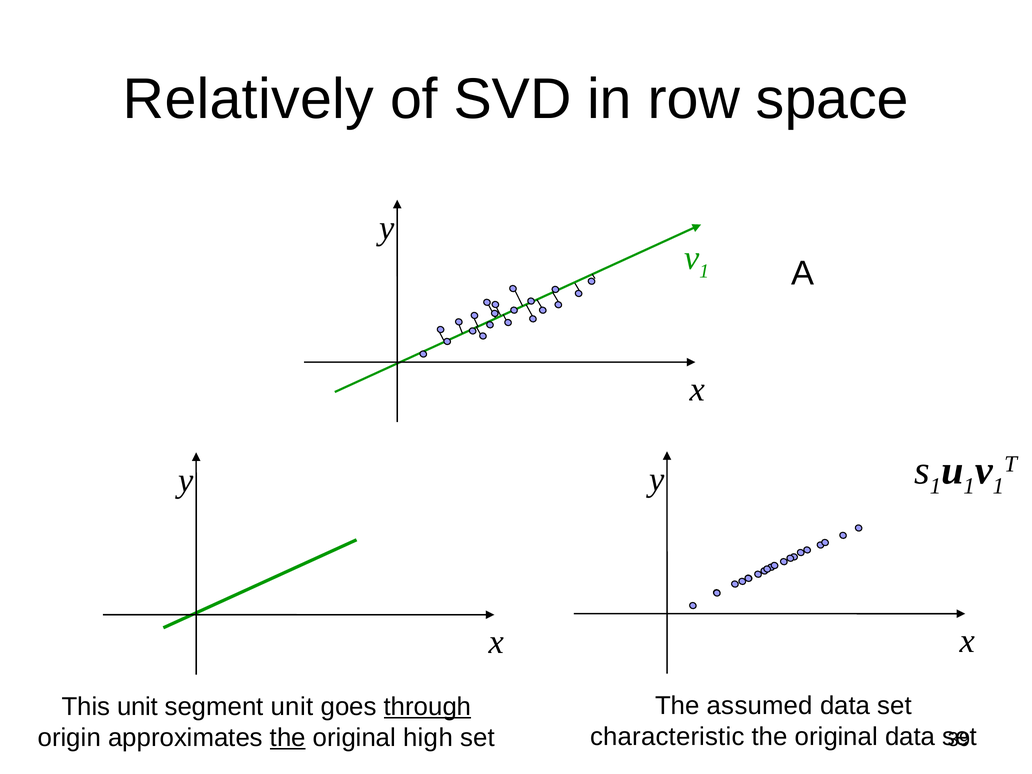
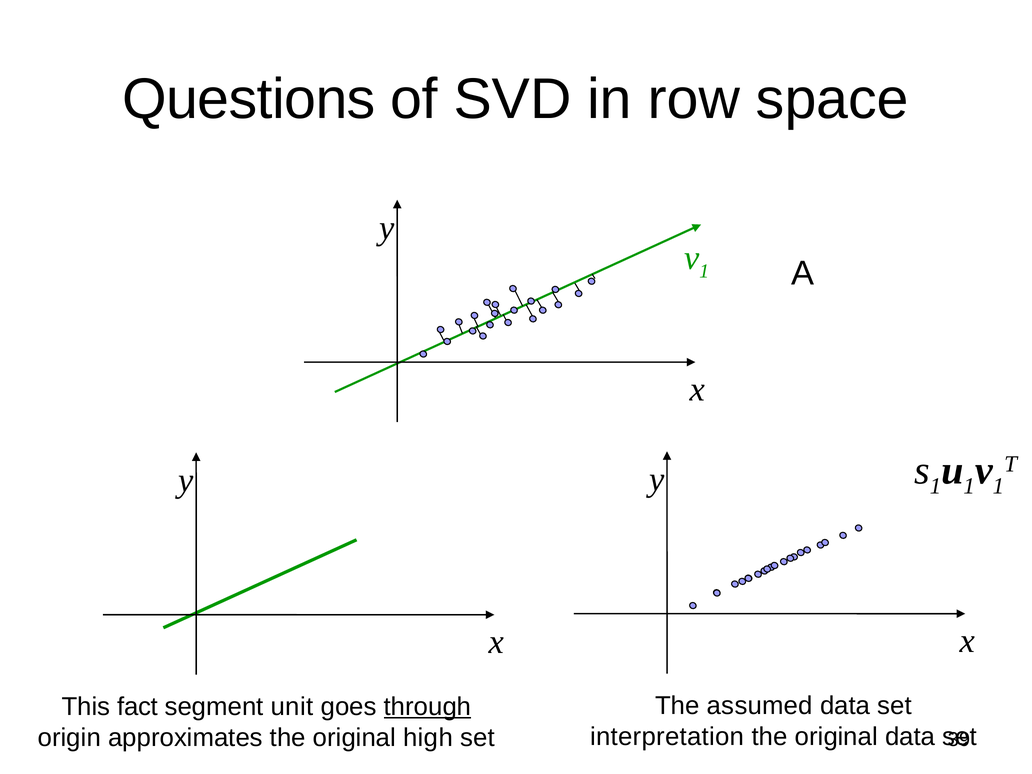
Relatively: Relatively -> Questions (249, 99)
This unit: unit -> fact (138, 707)
characteristic: characteristic -> interpretation (667, 737)
the underline: present -> none (288, 738)
